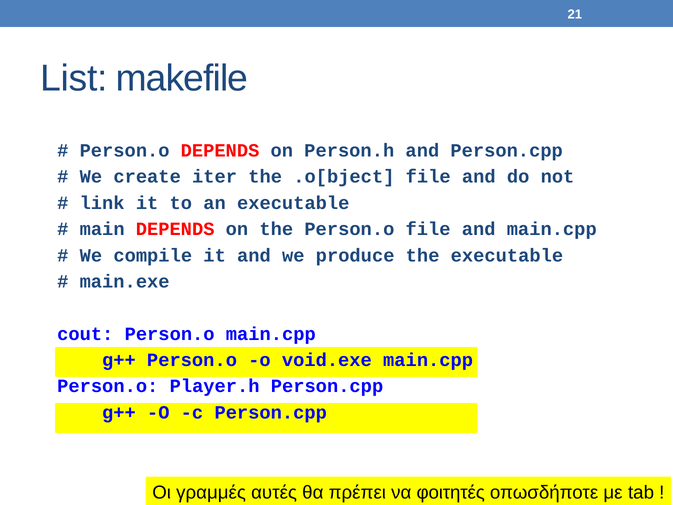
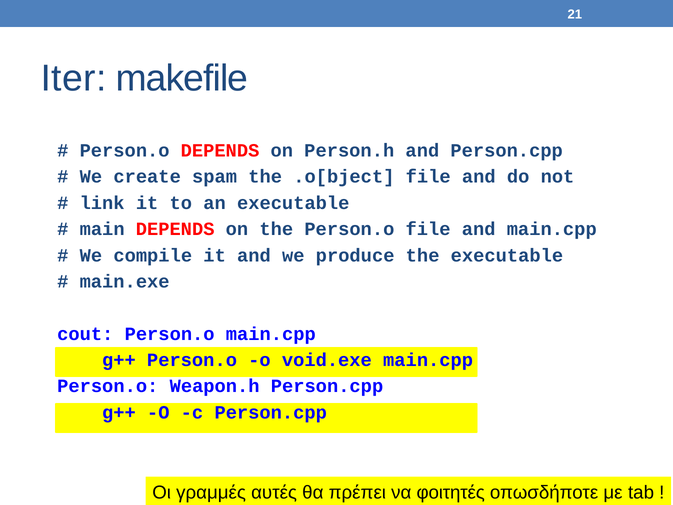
List: List -> Iter (74, 78)
iter: iter -> spam (215, 177)
Player.h: Player.h -> Weapon.h (215, 386)
